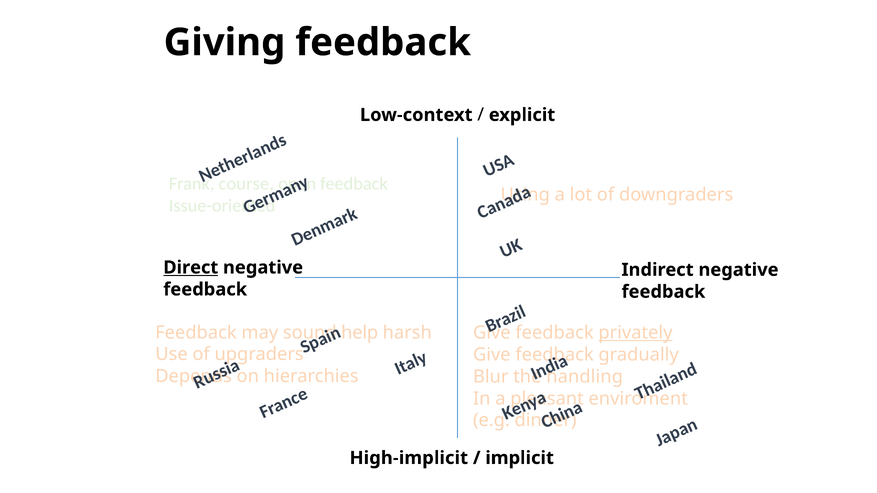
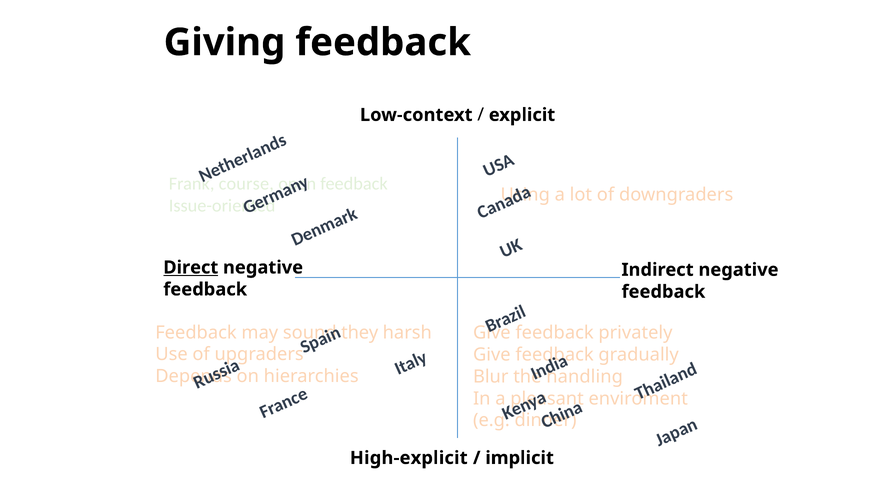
help: help -> they (360, 333)
privately underline: present -> none (635, 333)
High-implicit: High-implicit -> High-explicit (409, 458)
